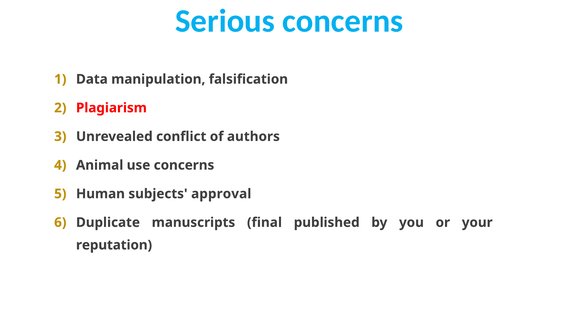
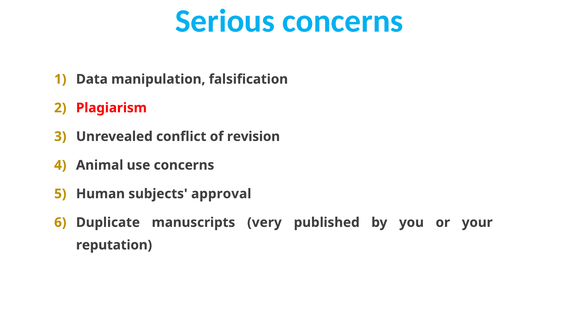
authors: authors -> revision (253, 137)
final: final -> very (264, 223)
